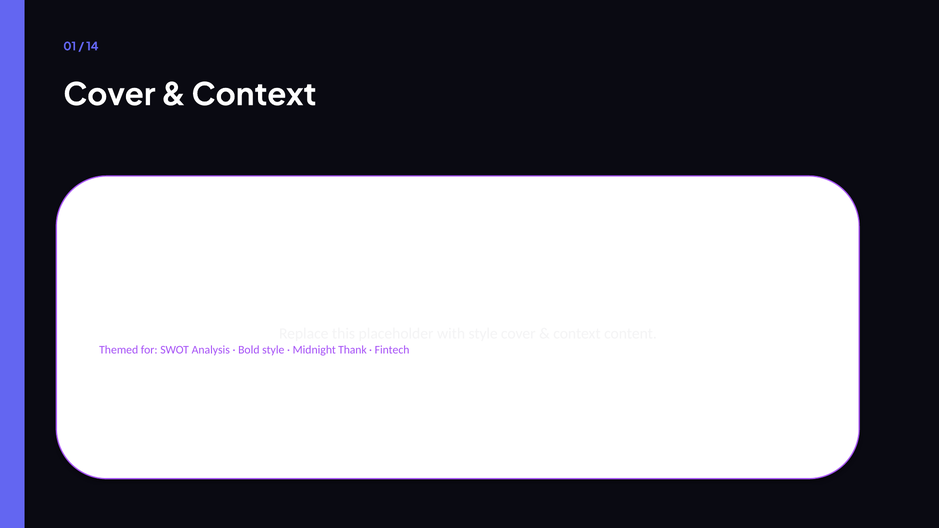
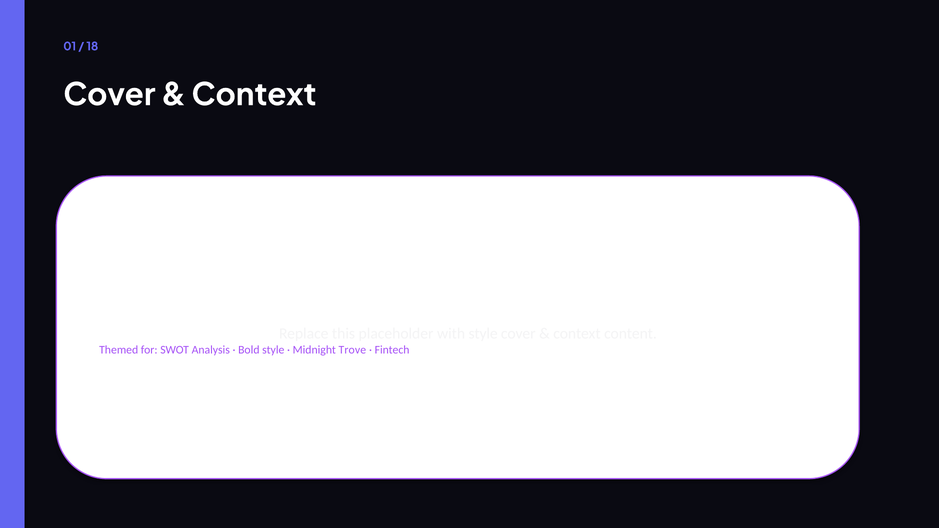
14: 14 -> 18 (92, 47)
Thank: Thank -> Trove (352, 350)
